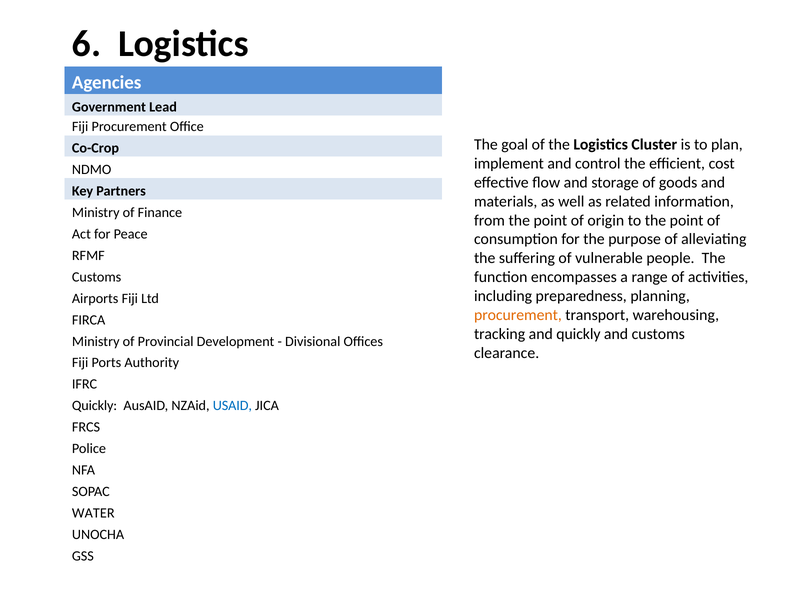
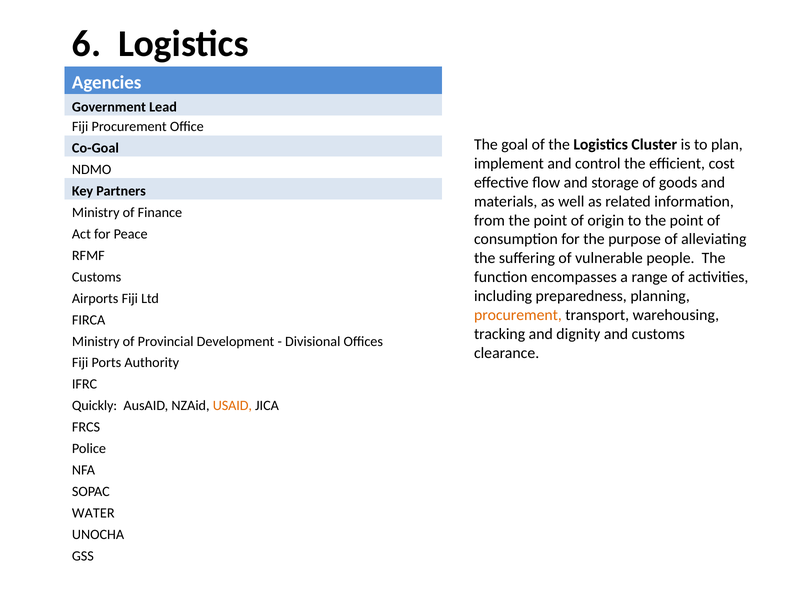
Co-Crop: Co-Crop -> Co-Goal (95, 148)
and quickly: quickly -> dignity (578, 334)
USAID colour: blue -> orange (232, 405)
